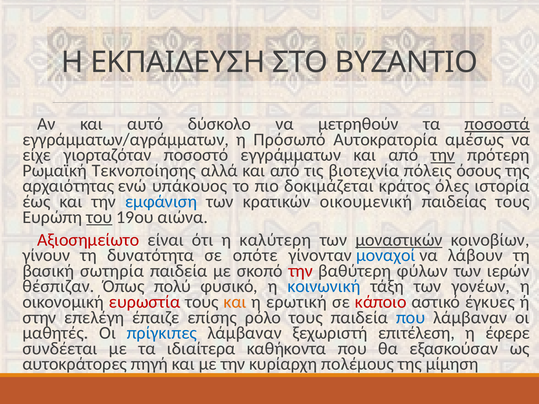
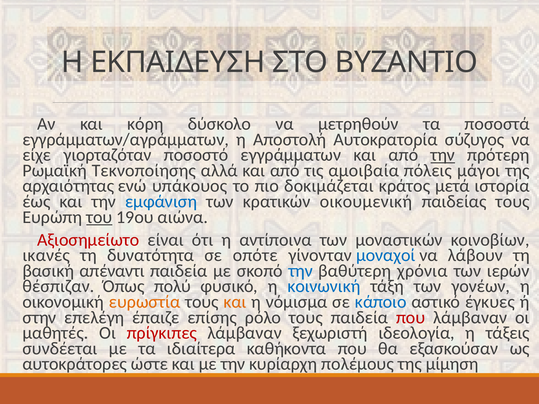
αυτό: αυτό -> κόρη (145, 124)
ποσοστά underline: present -> none (497, 124)
Πρόσωπό: Πρόσωπό -> Αποστολή (290, 140)
αμέσως: αμέσως -> σύζυγος (475, 140)
βιοτεχνία: βιοτεχνία -> αμοιβαία (364, 171)
όσους: όσους -> μάγοι (479, 171)
όλες: όλες -> μετά (452, 186)
καλύτερη: καλύτερη -> αντίποινα (275, 240)
μοναστικών underline: present -> none (399, 240)
γίνουν: γίνουν -> ικανές (46, 255)
σωτηρία: σωτηρία -> απέναντι (112, 271)
την colour: red -> blue (301, 271)
φύλων: φύλων -> χρόνια (422, 271)
ευρωστία colour: red -> orange (145, 302)
ερωτική: ερωτική -> νόμισμα (297, 302)
κάποιο colour: red -> blue (381, 302)
που colour: blue -> red (411, 318)
πρίγκιπες colour: blue -> red (162, 333)
επιτέλεση: επιτέλεση -> ιδεολογία (417, 333)
έφερε: έφερε -> τάξεις (508, 333)
πηγή: πηγή -> ώστε (149, 364)
